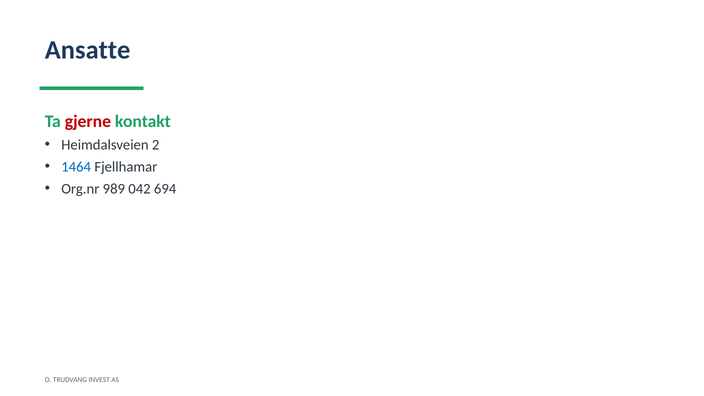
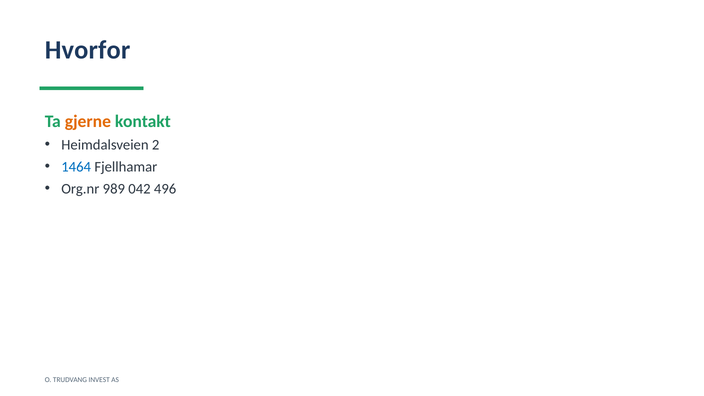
Ansatte: Ansatte -> Hvorfor (88, 50)
gjerne colour: red -> orange (88, 121)
694: 694 -> 496 (165, 189)
